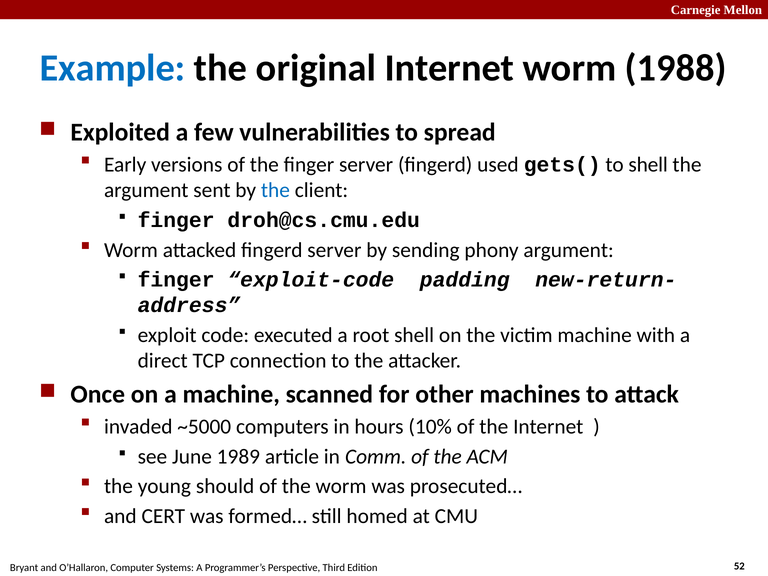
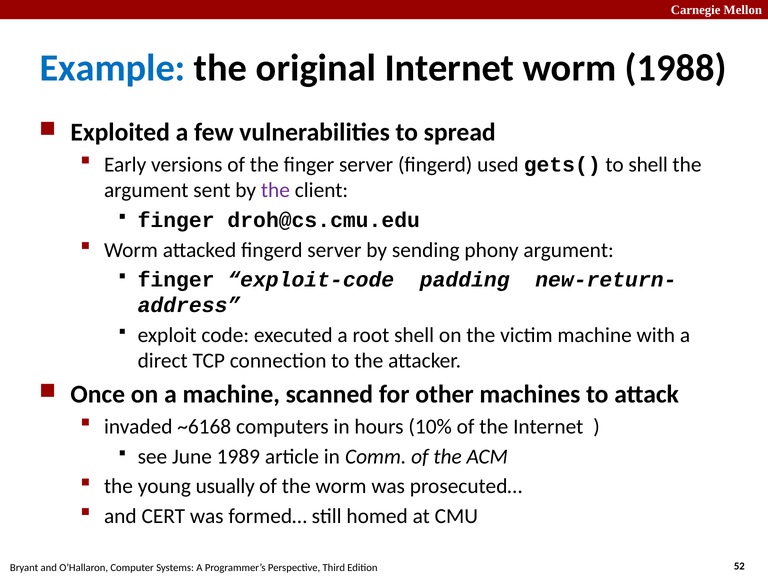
the colour: blue -> purple (275, 190)
~5000: ~5000 -> ~6168 (204, 427)
should: should -> usually (225, 486)
